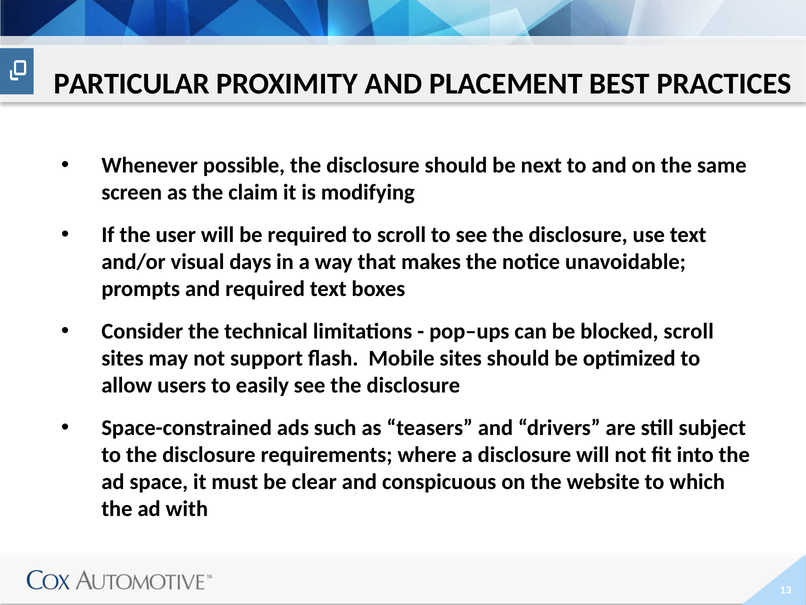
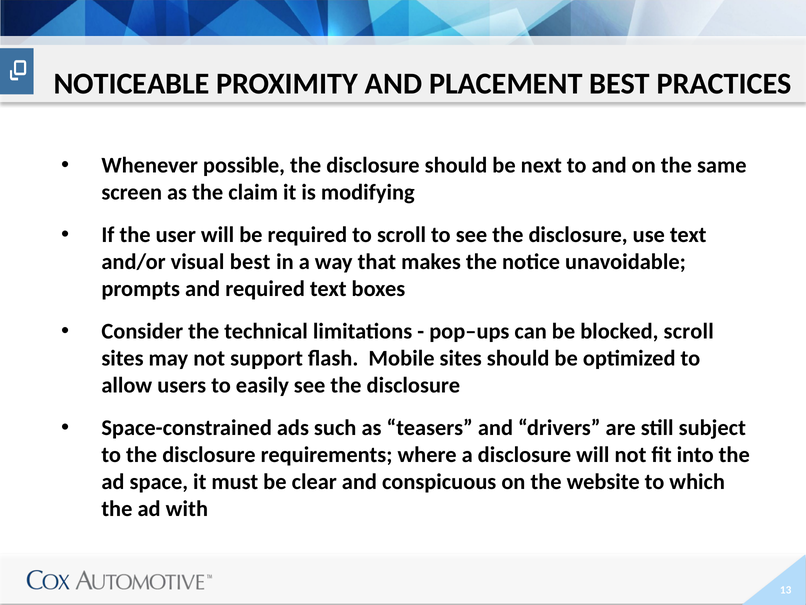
PARTICULAR: PARTICULAR -> NOTICEABLE (132, 84)
visual days: days -> best (250, 262)
